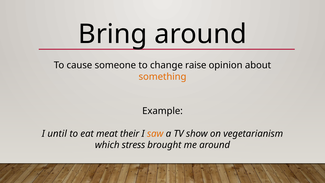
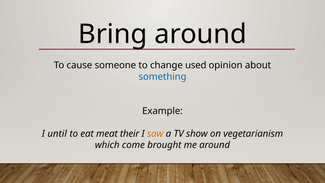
raise: raise -> used (196, 65)
something colour: orange -> blue (163, 77)
stress: stress -> come (133, 145)
